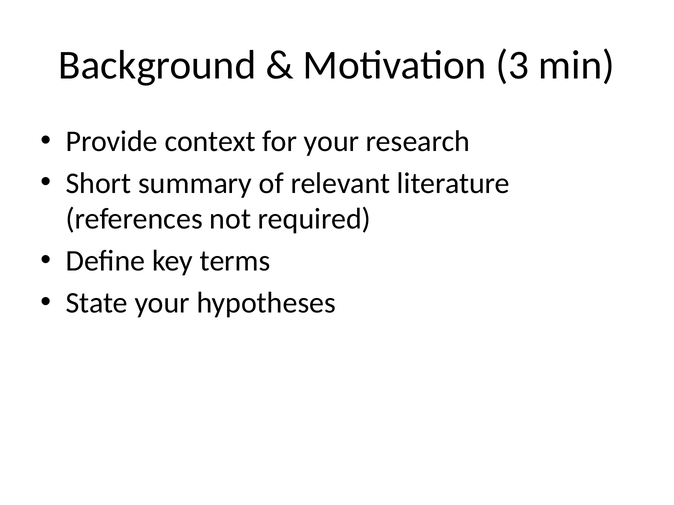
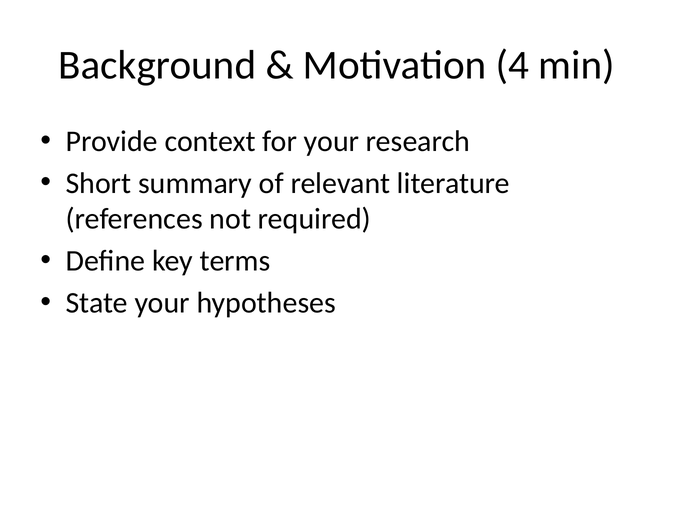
3: 3 -> 4 (512, 65)
